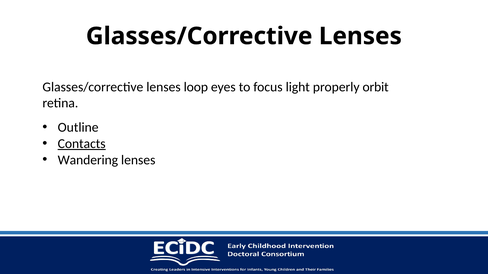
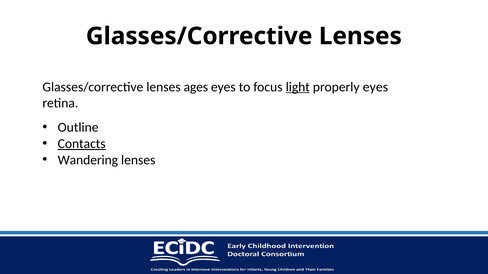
loop: loop -> ages (196, 87)
light underline: none -> present (298, 87)
properly orbit: orbit -> eyes (375, 87)
